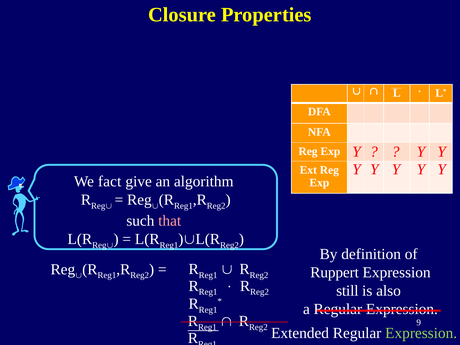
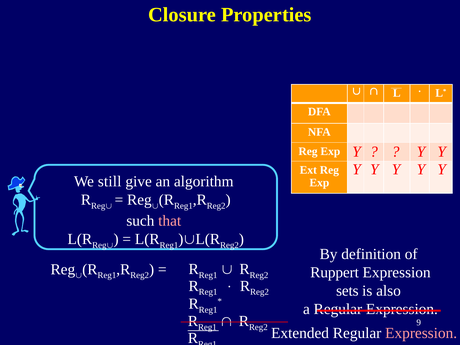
fact: fact -> still (110, 181)
still: still -> sets (347, 291)
Expression colour: light green -> pink (421, 333)
